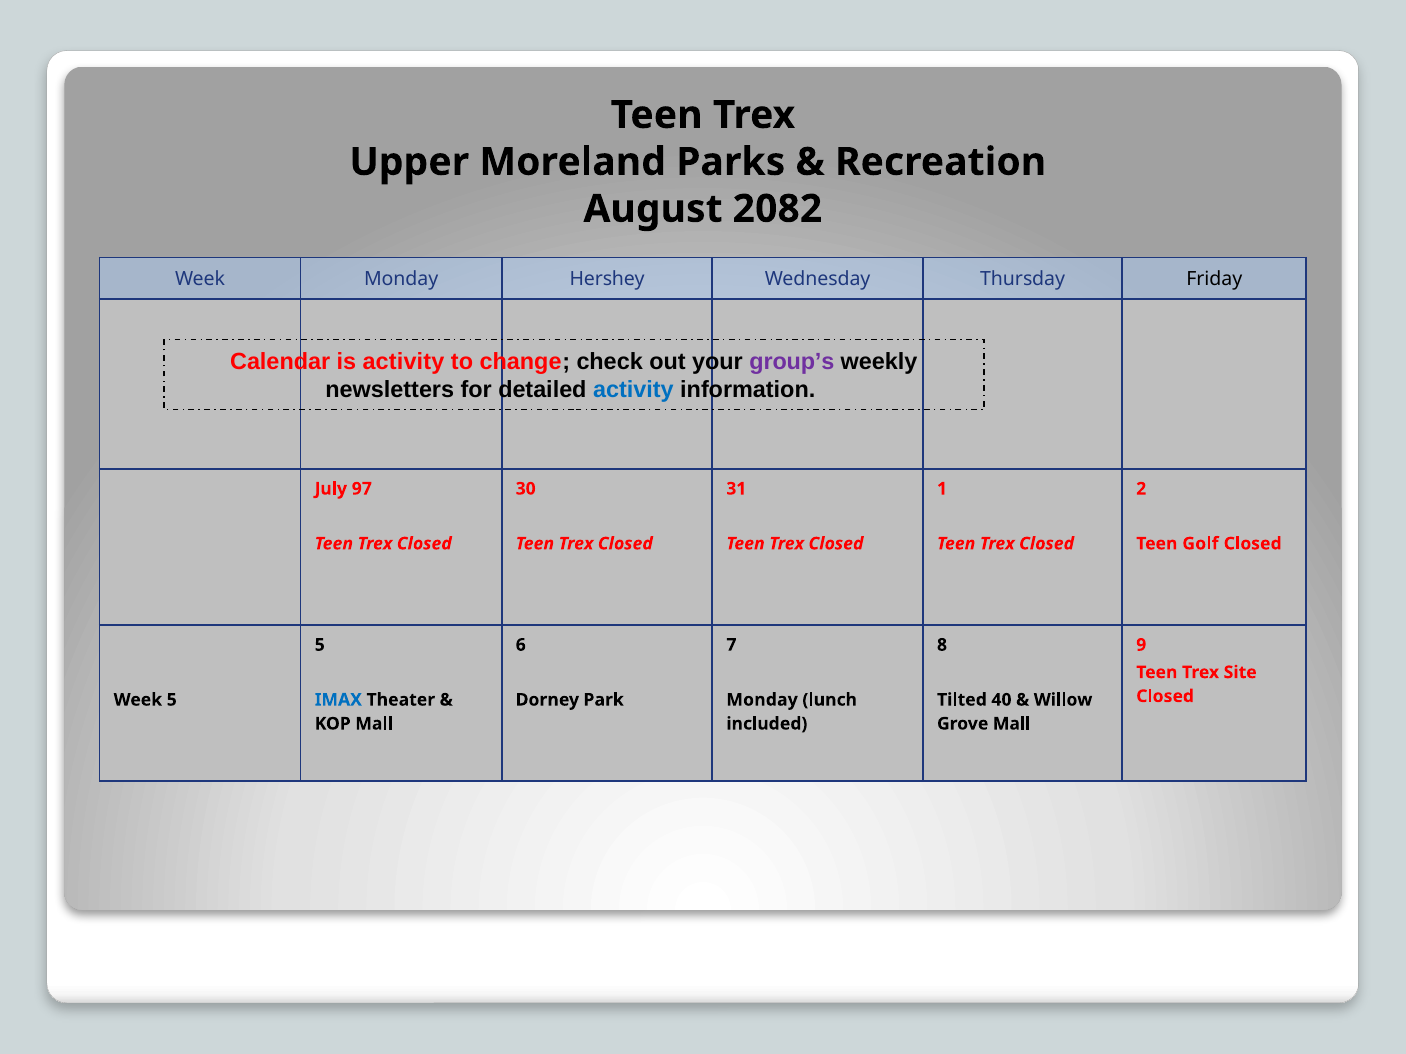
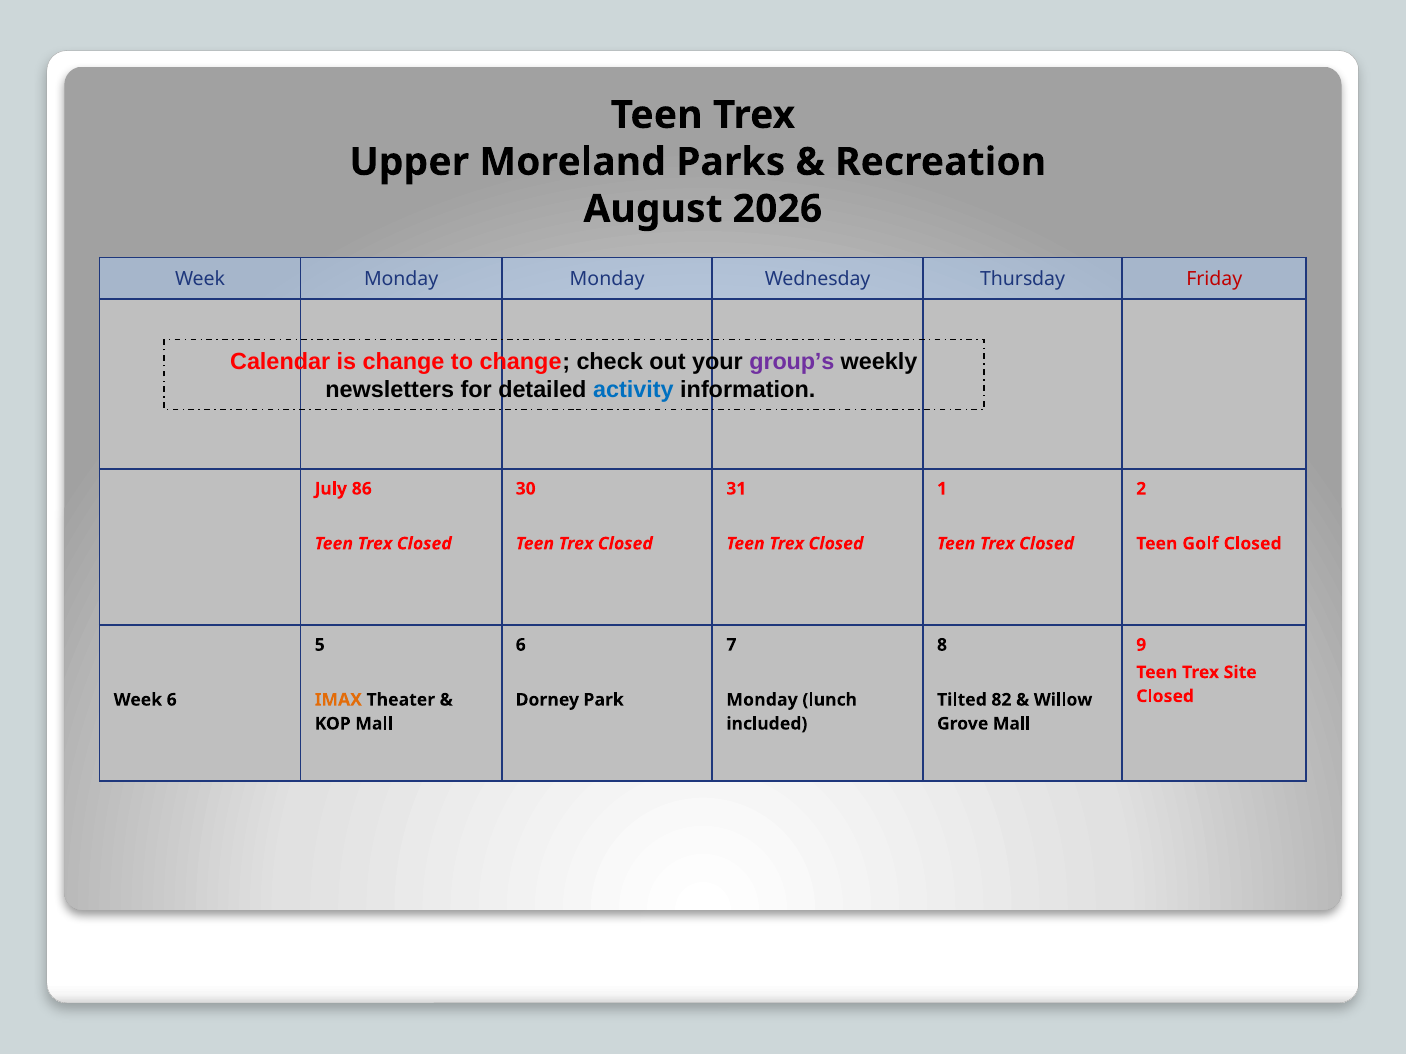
2082: 2082 -> 2026 (777, 209)
Monday Hershey: Hershey -> Monday (607, 279)
Friday colour: black -> red (1214, 279)
is activity: activity -> change (404, 362)
97: 97 -> 86 (362, 489)
Week 5: 5 -> 6 (172, 700)
IMAX colour: blue -> orange (338, 700)
40: 40 -> 82 (1001, 700)
